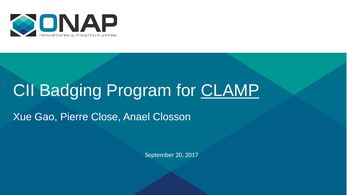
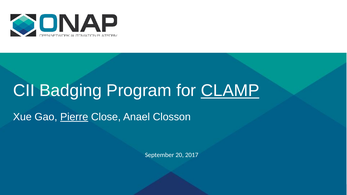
Pierre underline: none -> present (74, 117)
